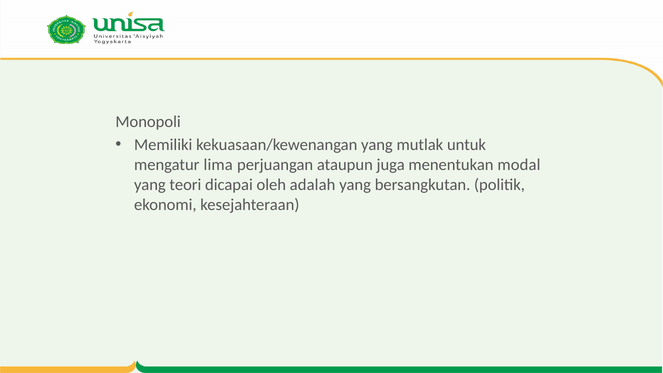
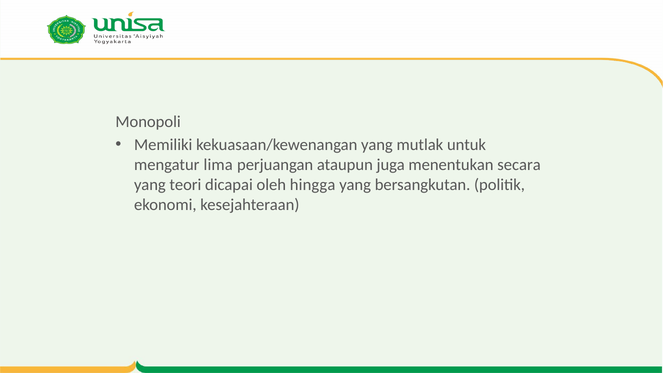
modal: modal -> secara (519, 165)
adalah: adalah -> hingga (313, 185)
